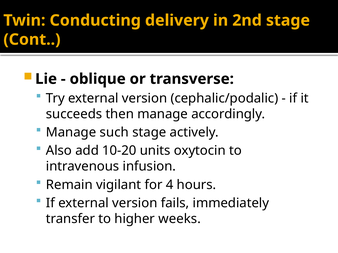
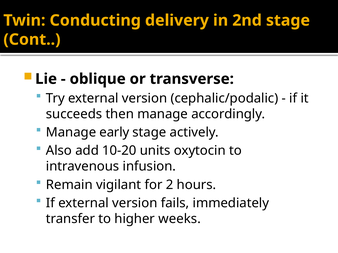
such: such -> early (114, 133)
4: 4 -> 2 (170, 185)
